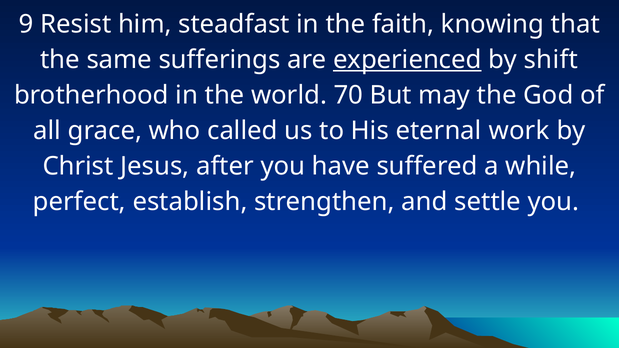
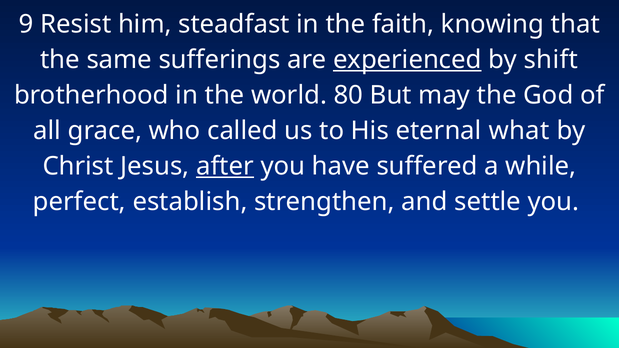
70: 70 -> 80 (348, 95)
work: work -> what (519, 131)
after underline: none -> present (225, 166)
